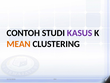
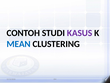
MEAN colour: orange -> blue (19, 44)
